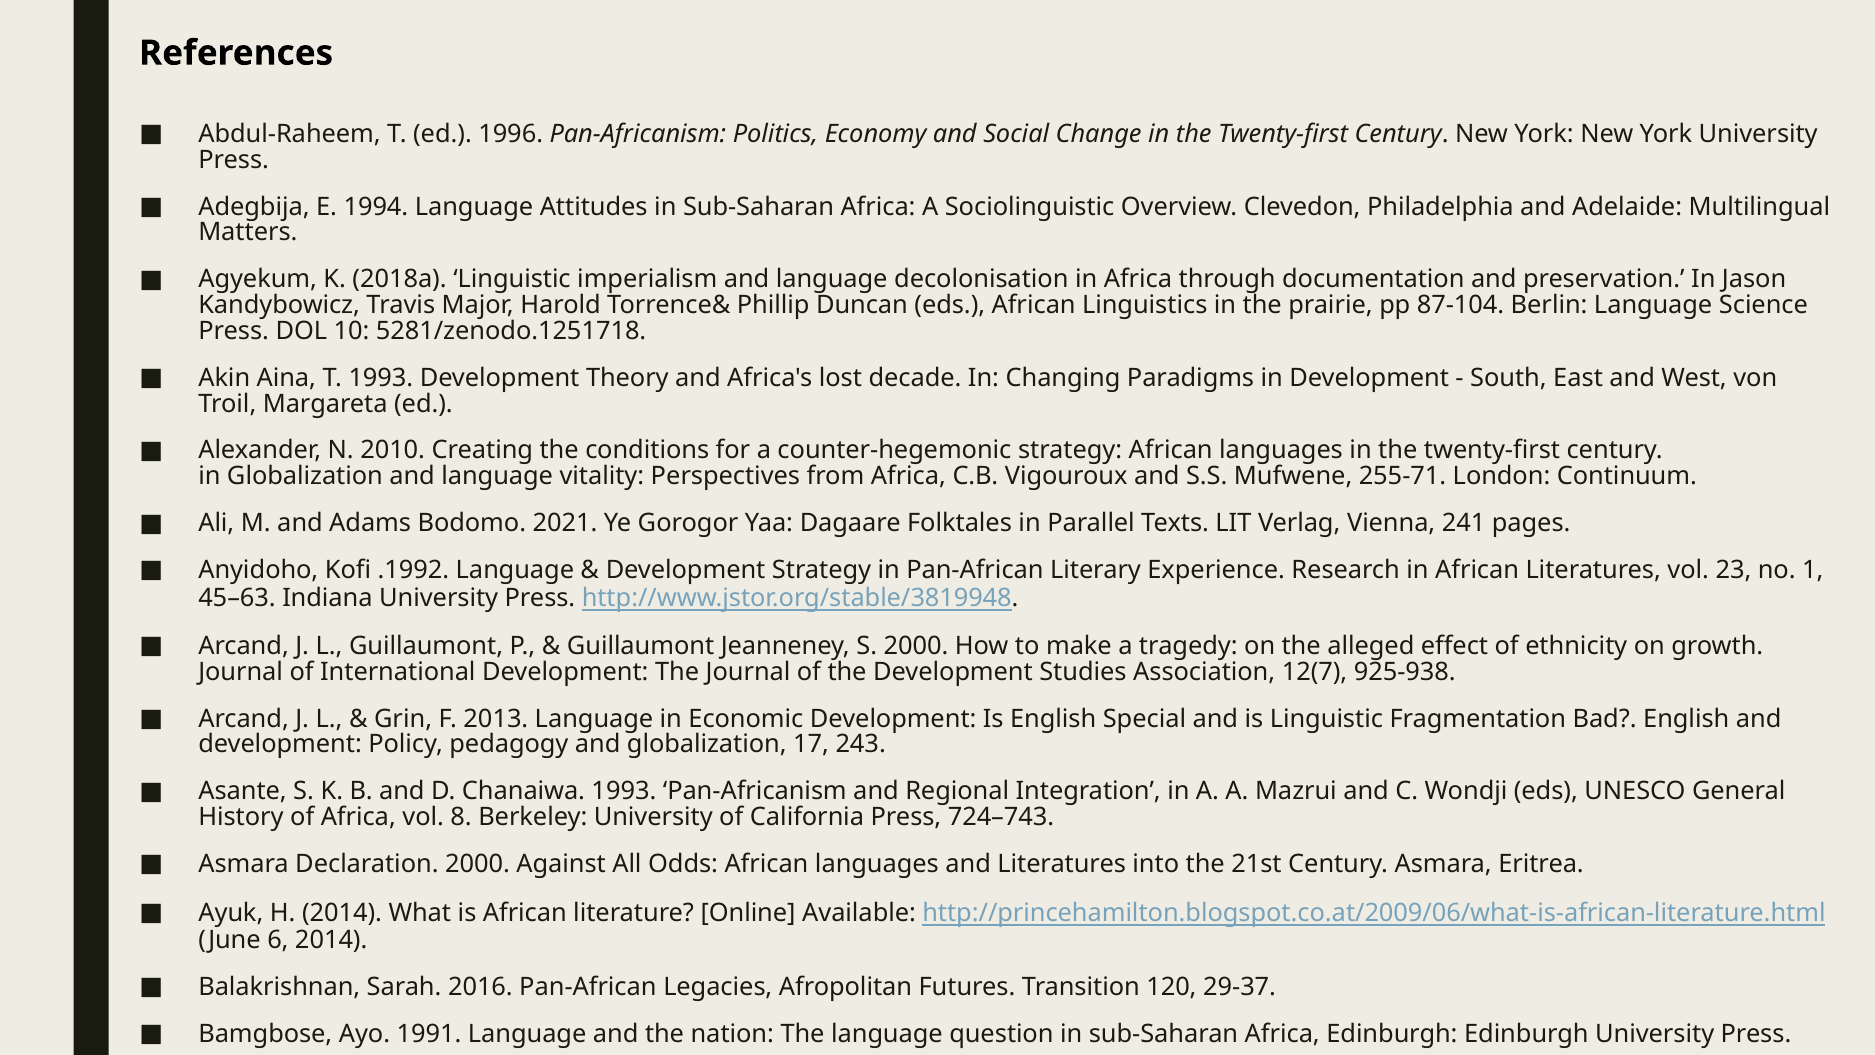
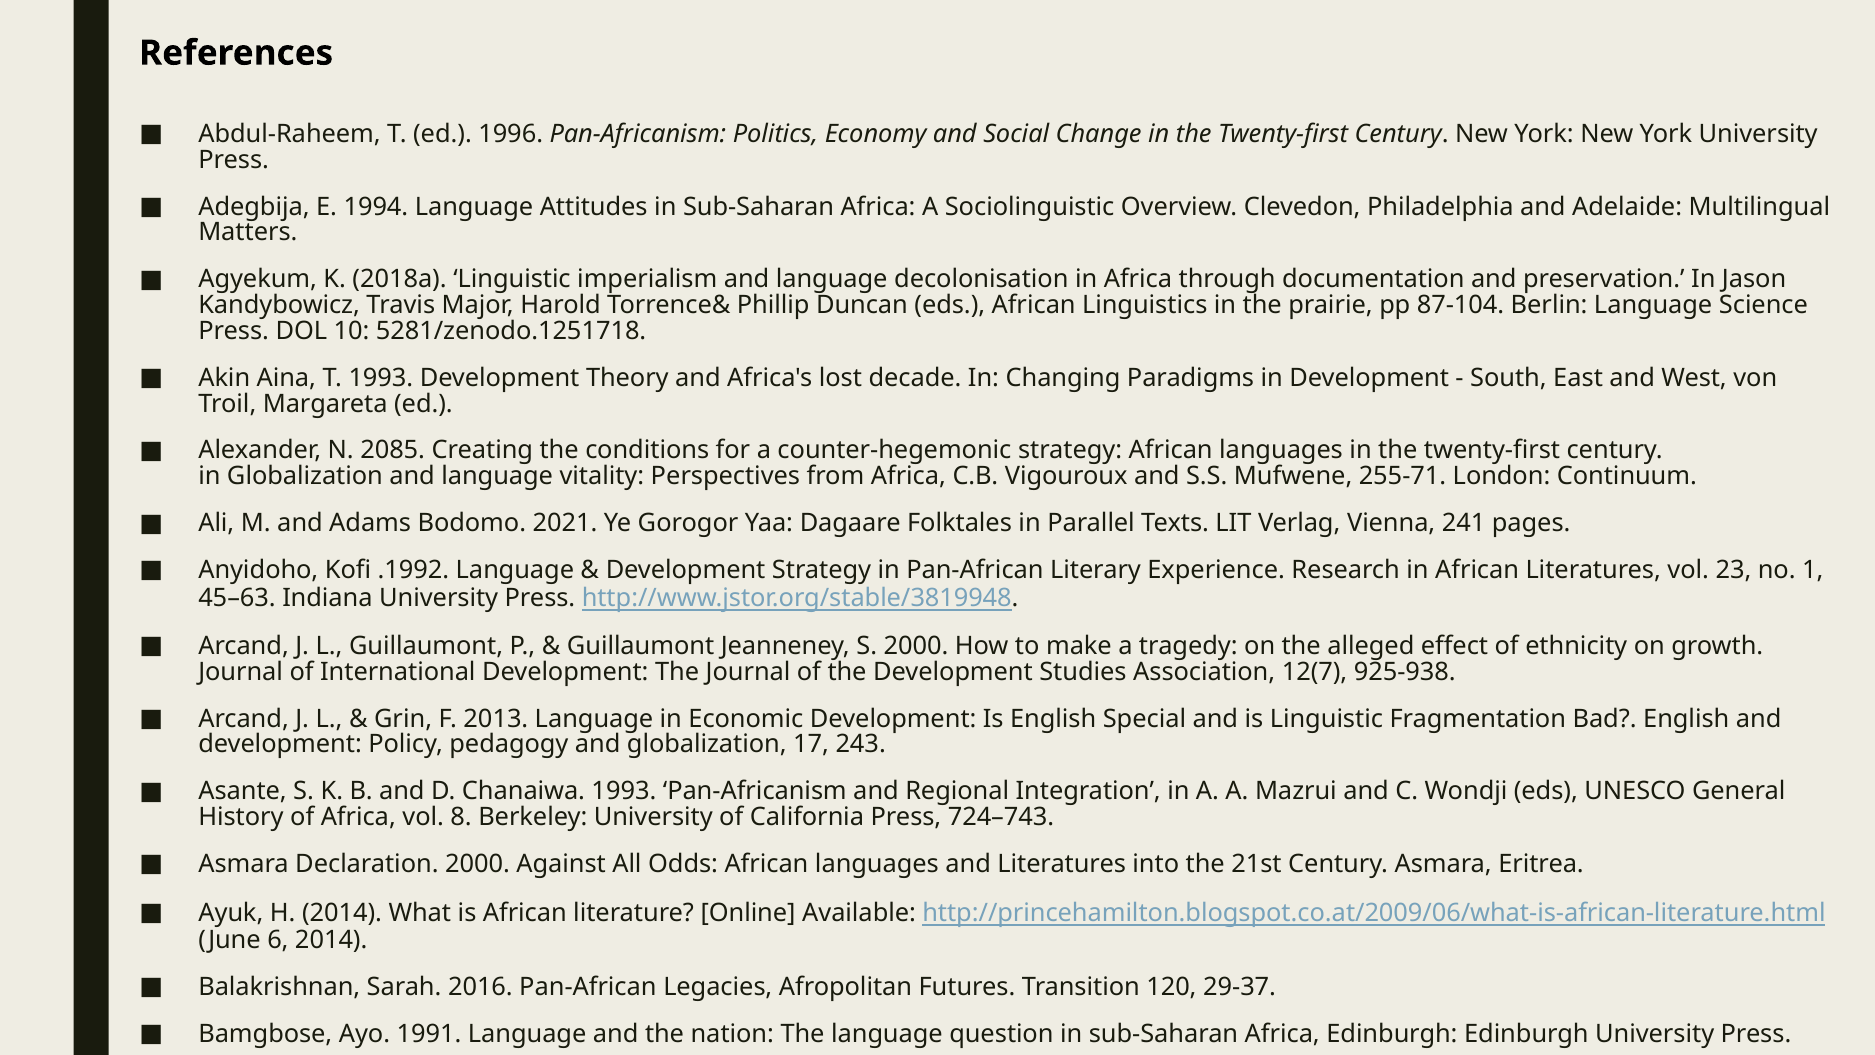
2010: 2010 -> 2085 (393, 450)
